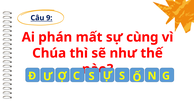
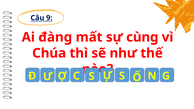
phán: phán -> đàng (55, 37)
